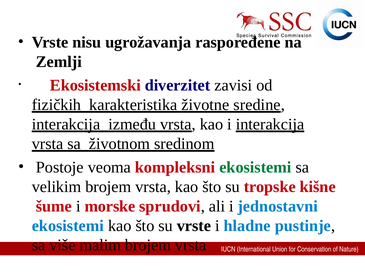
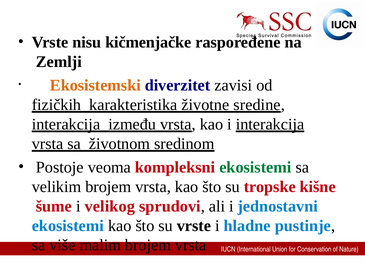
ugrožavanja: ugrožavanja -> kičmenjačke (148, 42)
Ekosistemski colour: red -> orange (95, 85)
morske: morske -> velikog (110, 206)
